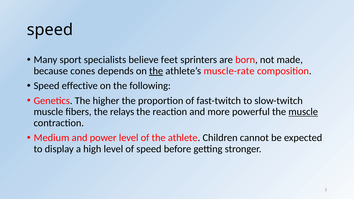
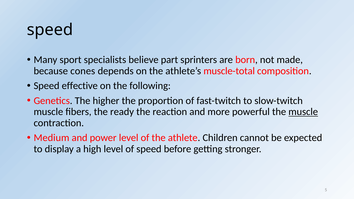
feet: feet -> part (169, 60)
the underline: present -> none (156, 71)
muscle-rate: muscle-rate -> muscle-total (229, 71)
relays: relays -> ready (122, 112)
